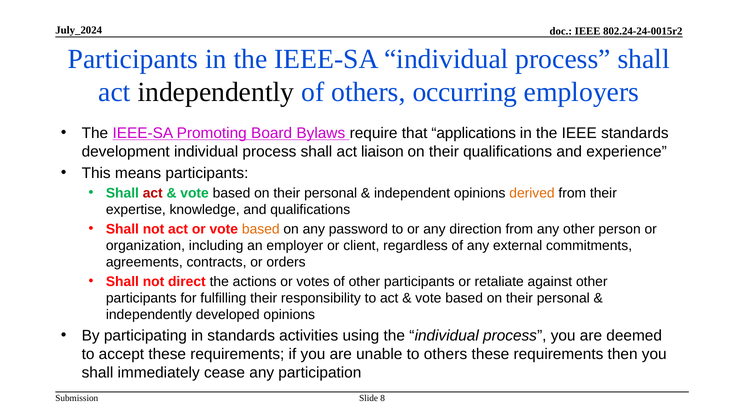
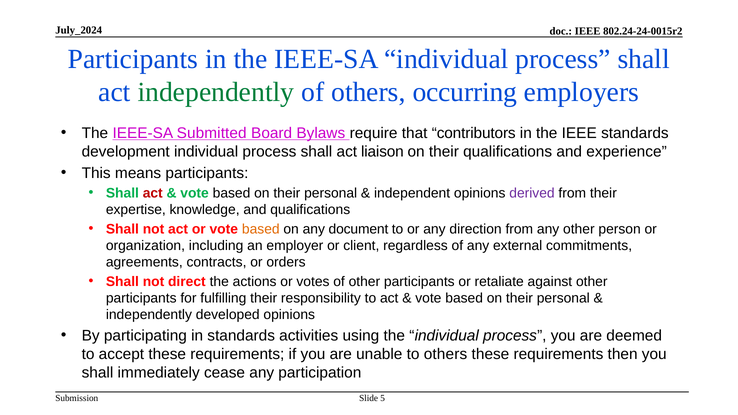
independently colour: black -> green (216, 92)
Promoting: Promoting -> Submitted (212, 133)
applications: applications -> contributors (474, 133)
derived colour: orange -> purple (532, 193)
password: password -> document (358, 229)
8: 8 -> 5 (383, 398)
